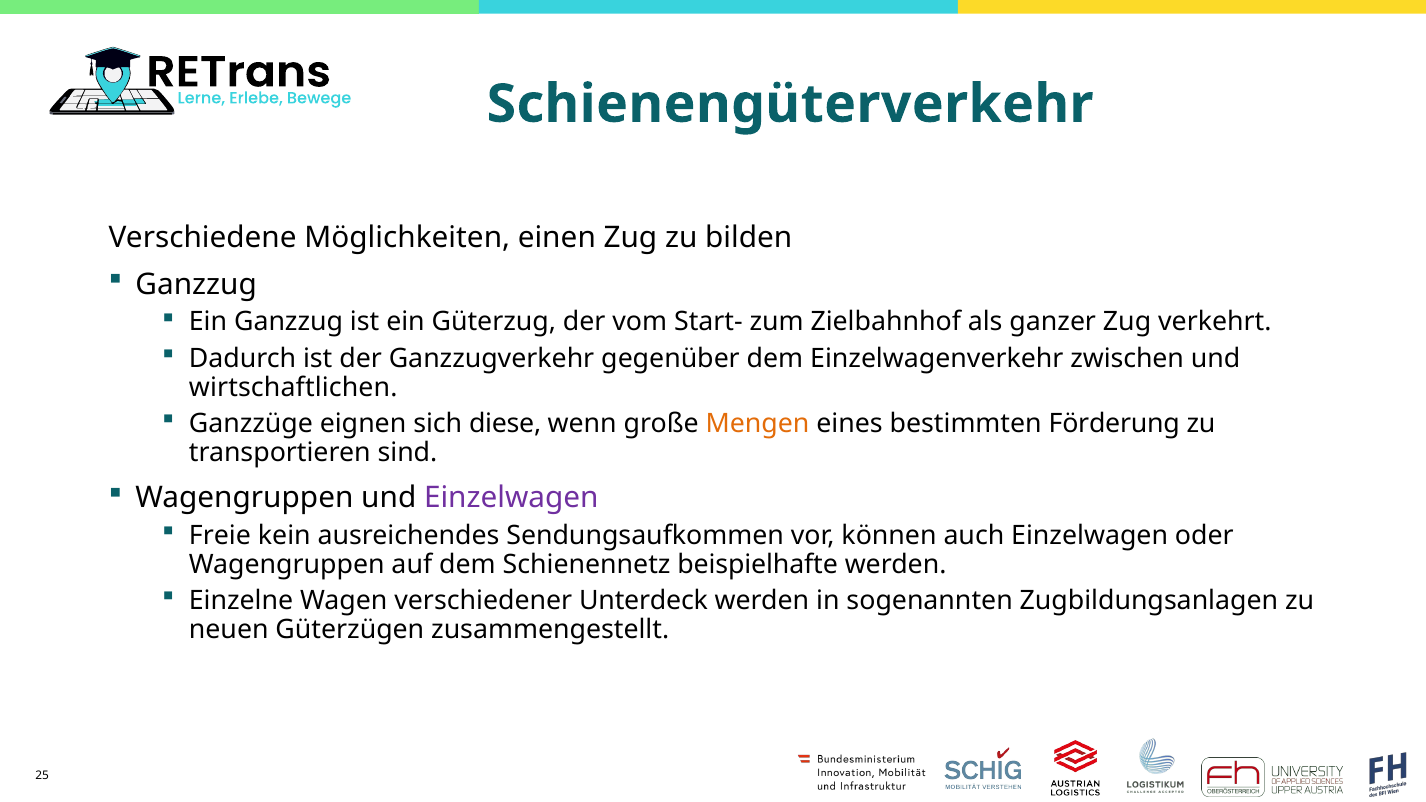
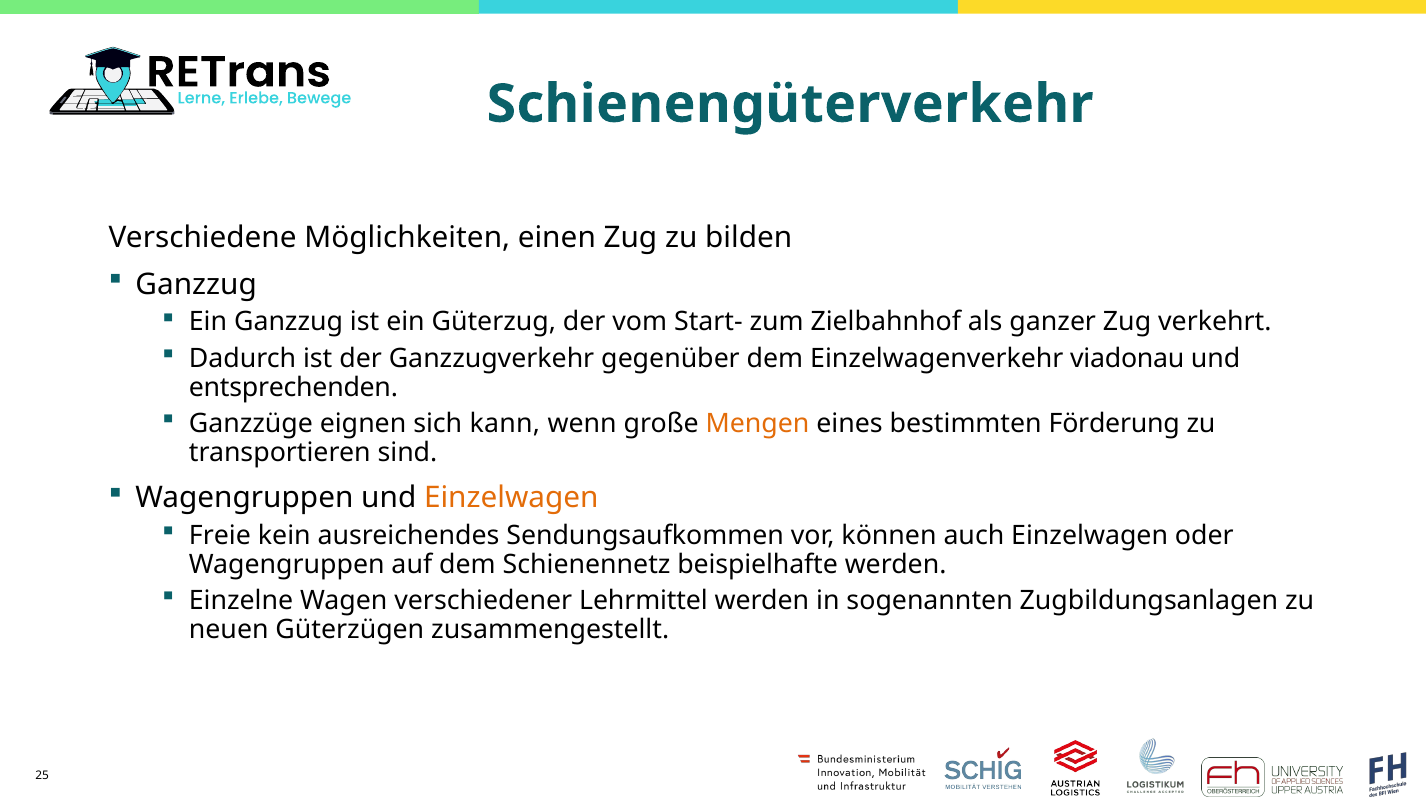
zwischen: zwischen -> viadonau (1127, 359)
wirtschaftlichen: wirtschaftlichen -> entsprechenden (293, 387)
diese: diese -> kann (505, 424)
Einzelwagen colour: purple -> orange (511, 498)
Unterdeck: Unterdeck -> Lehrmittel (643, 601)
